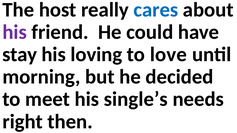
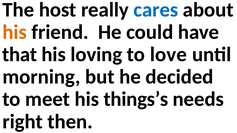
his colour: purple -> orange (15, 32)
stay: stay -> that (20, 55)
single’s: single’s -> things’s (136, 99)
